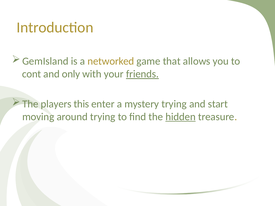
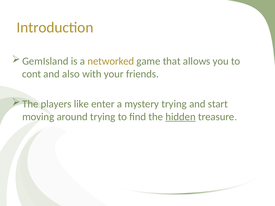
only: only -> also (71, 74)
friends underline: present -> none (142, 74)
this: this -> like (81, 104)
